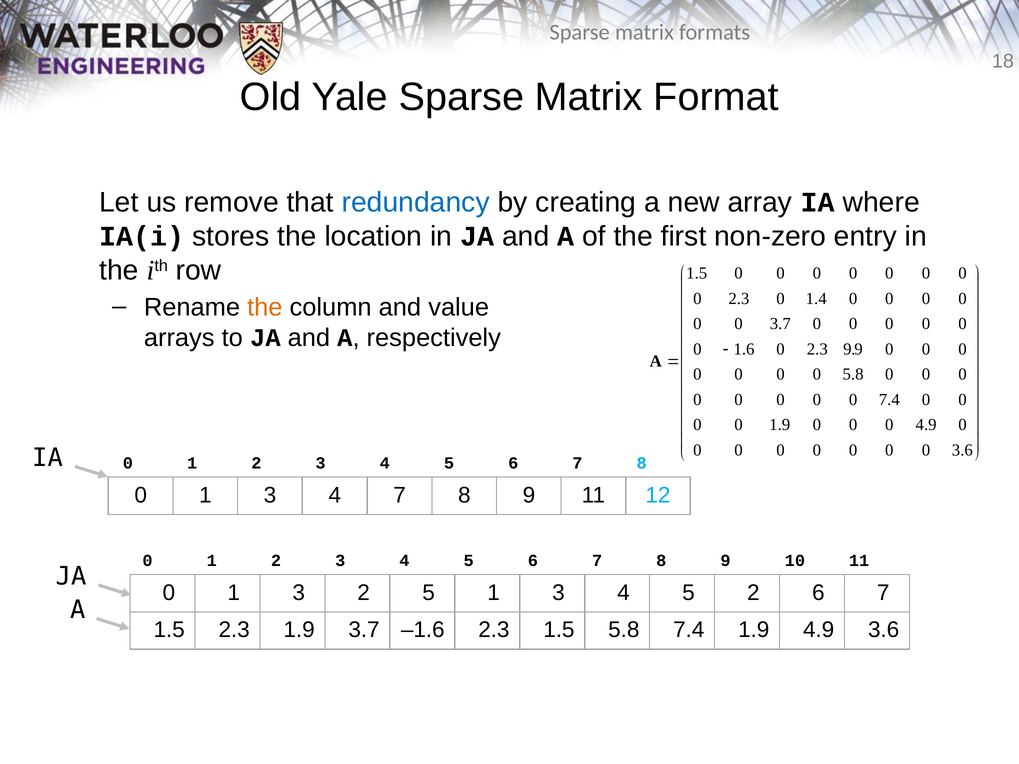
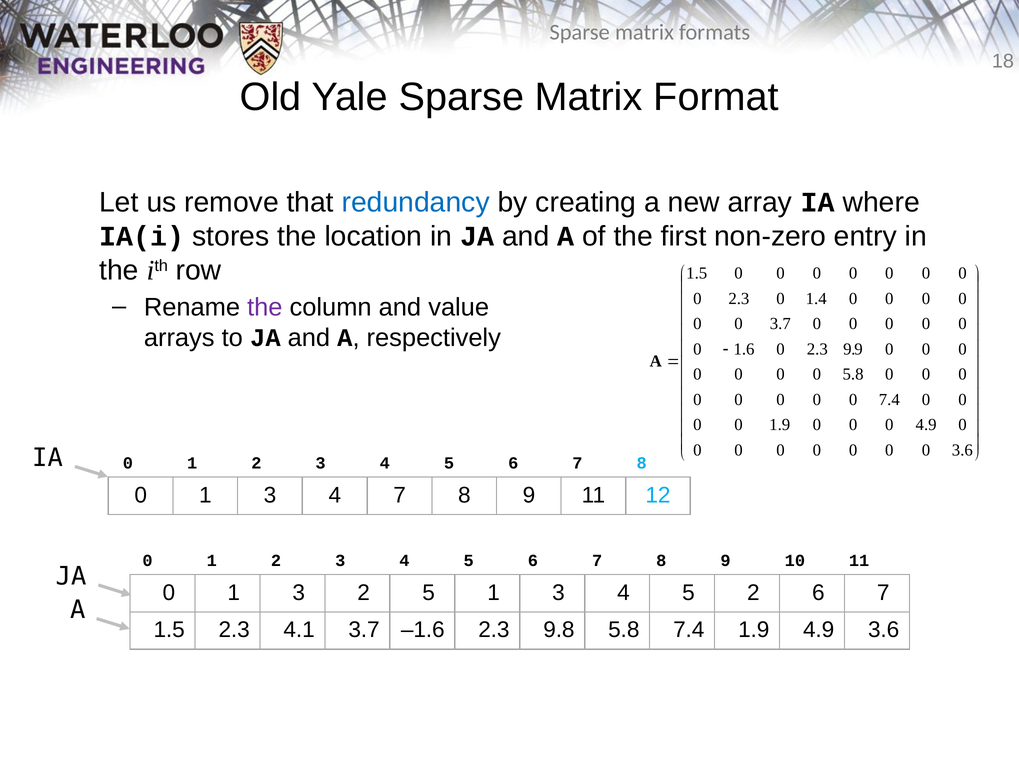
the colour: orange -> purple (265, 308)
2.3 1.9: 1.9 -> 4.1 (299, 630)
2.3 1.5: 1.5 -> 9.8 (559, 630)
